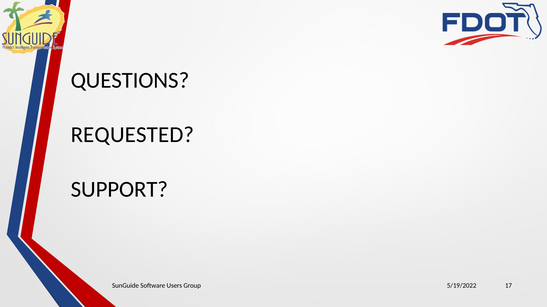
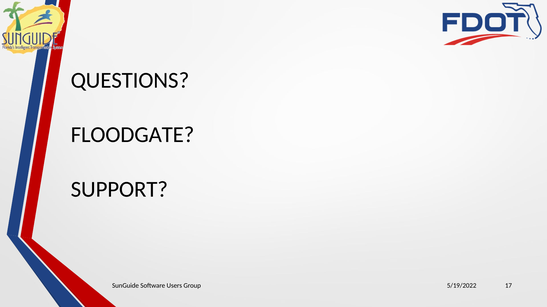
REQUESTED: REQUESTED -> FLOODGATE (133, 135)
